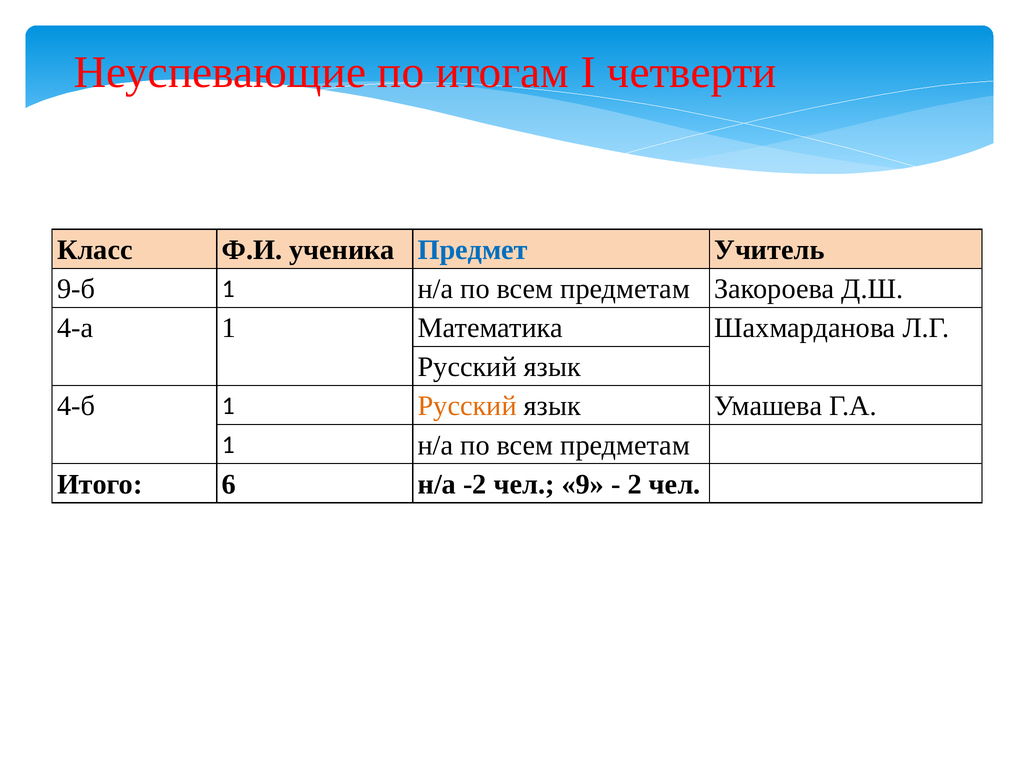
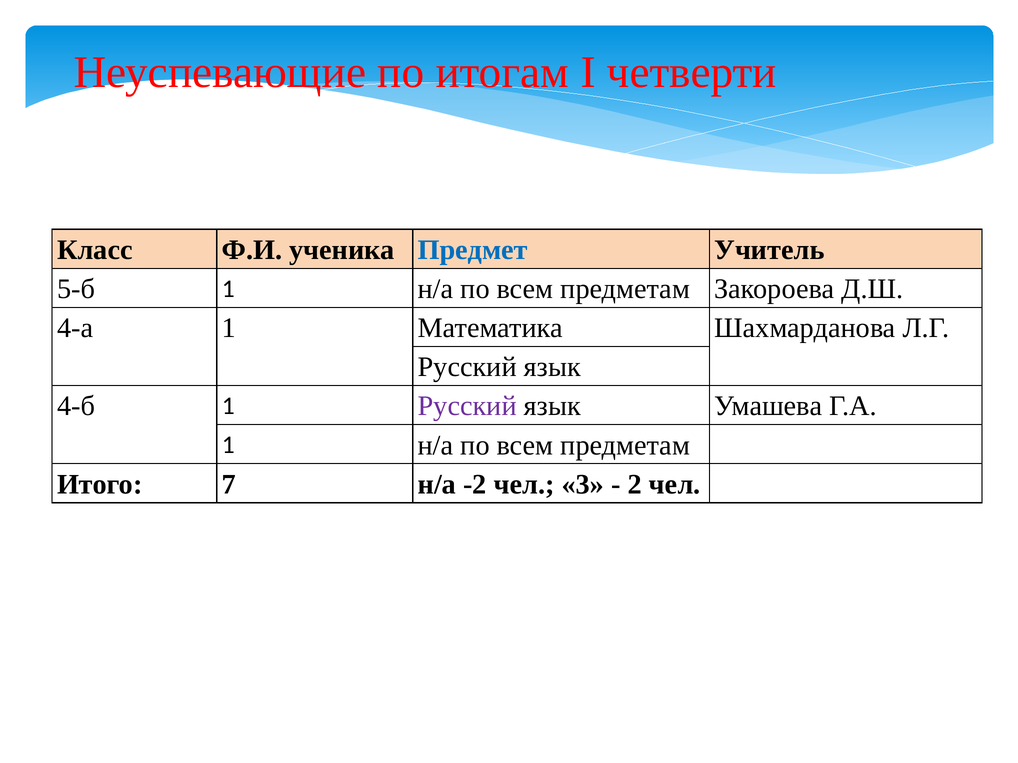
9-б: 9-б -> 5-б (76, 289)
Русский colour: orange -> purple (467, 406)
6: 6 -> 7 (229, 485)
9: 9 -> 3 (583, 485)
